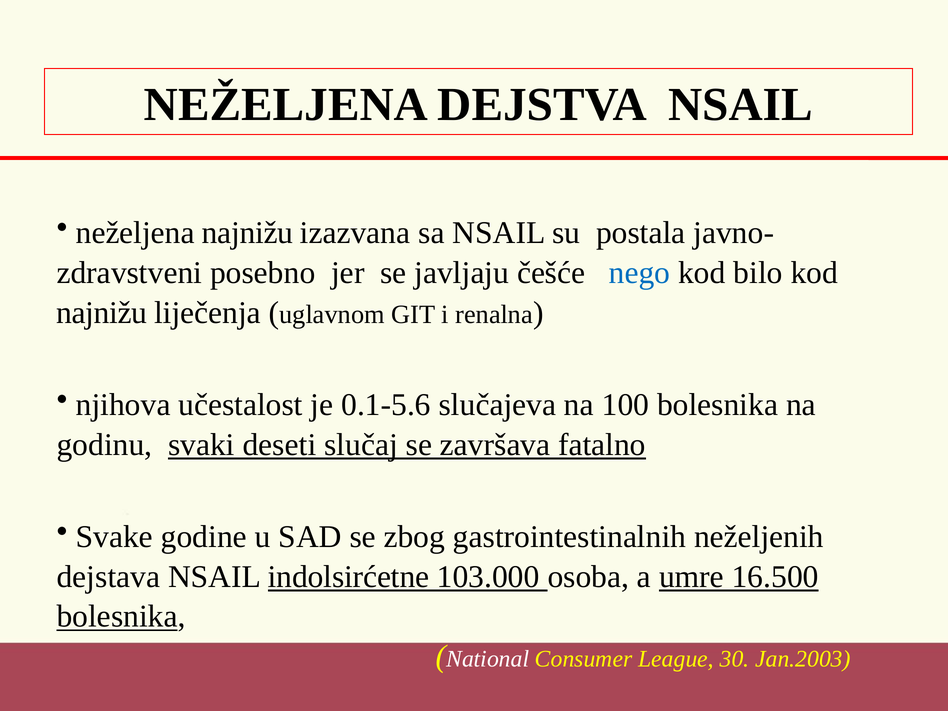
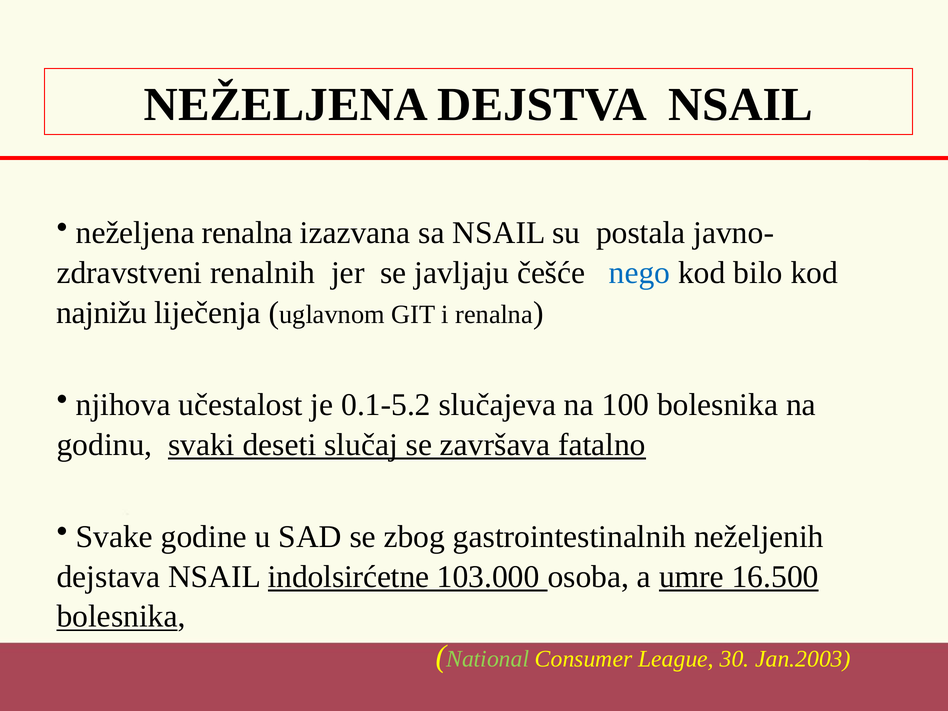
neželjena najnižu: najnižu -> renalna (247, 233)
posebno: posebno -> renalnih (263, 273)
0.1-5.6: 0.1-5.6 -> 0.1-5.2 (386, 405)
National colour: white -> light green (488, 659)
